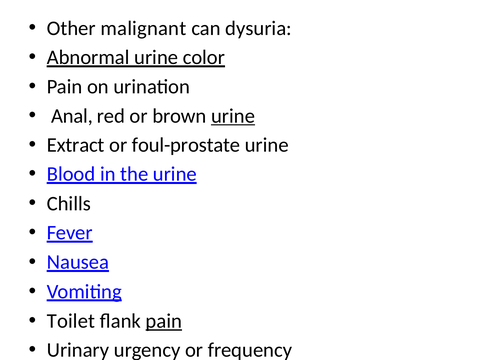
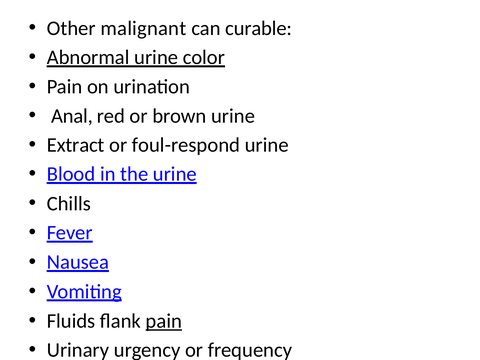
dysuria: dysuria -> curable (259, 28)
urine underline: present -> none (233, 116)
foul-prostate: foul-prostate -> foul-respond (186, 145)
Toilet: Toilet -> Fluids (71, 321)
